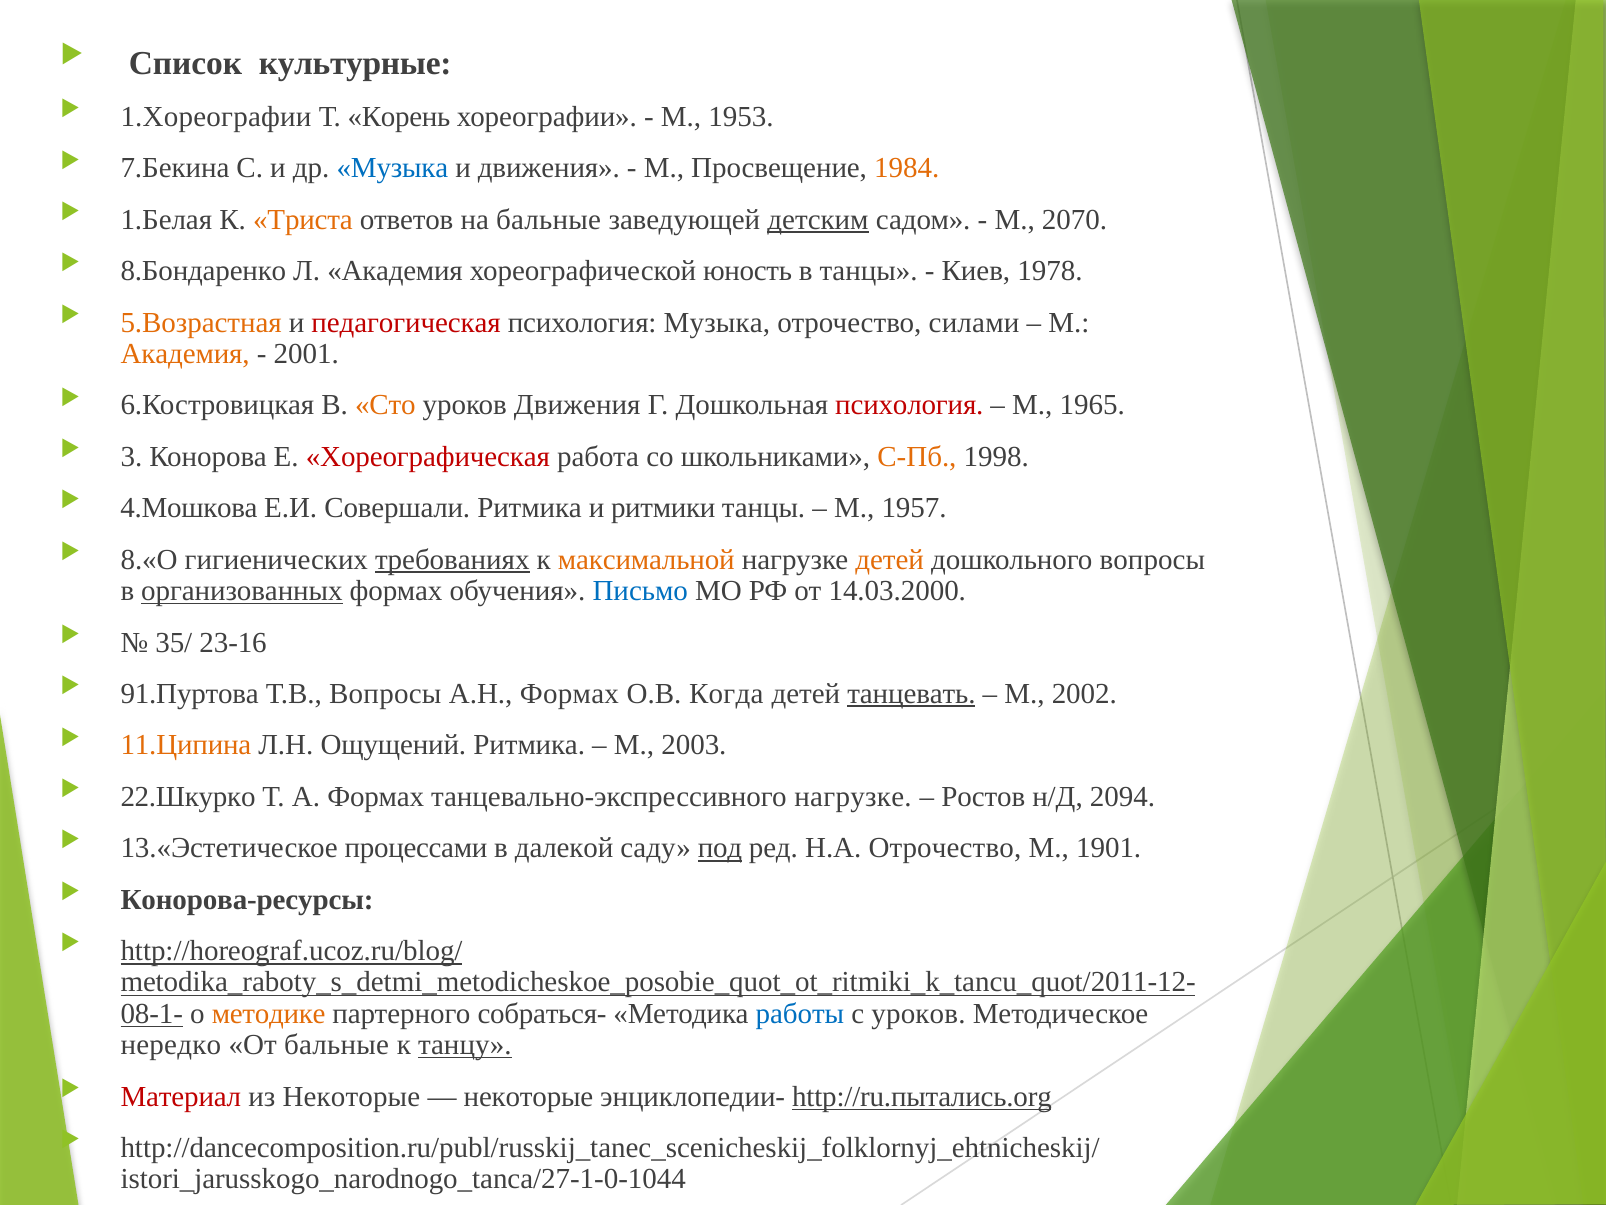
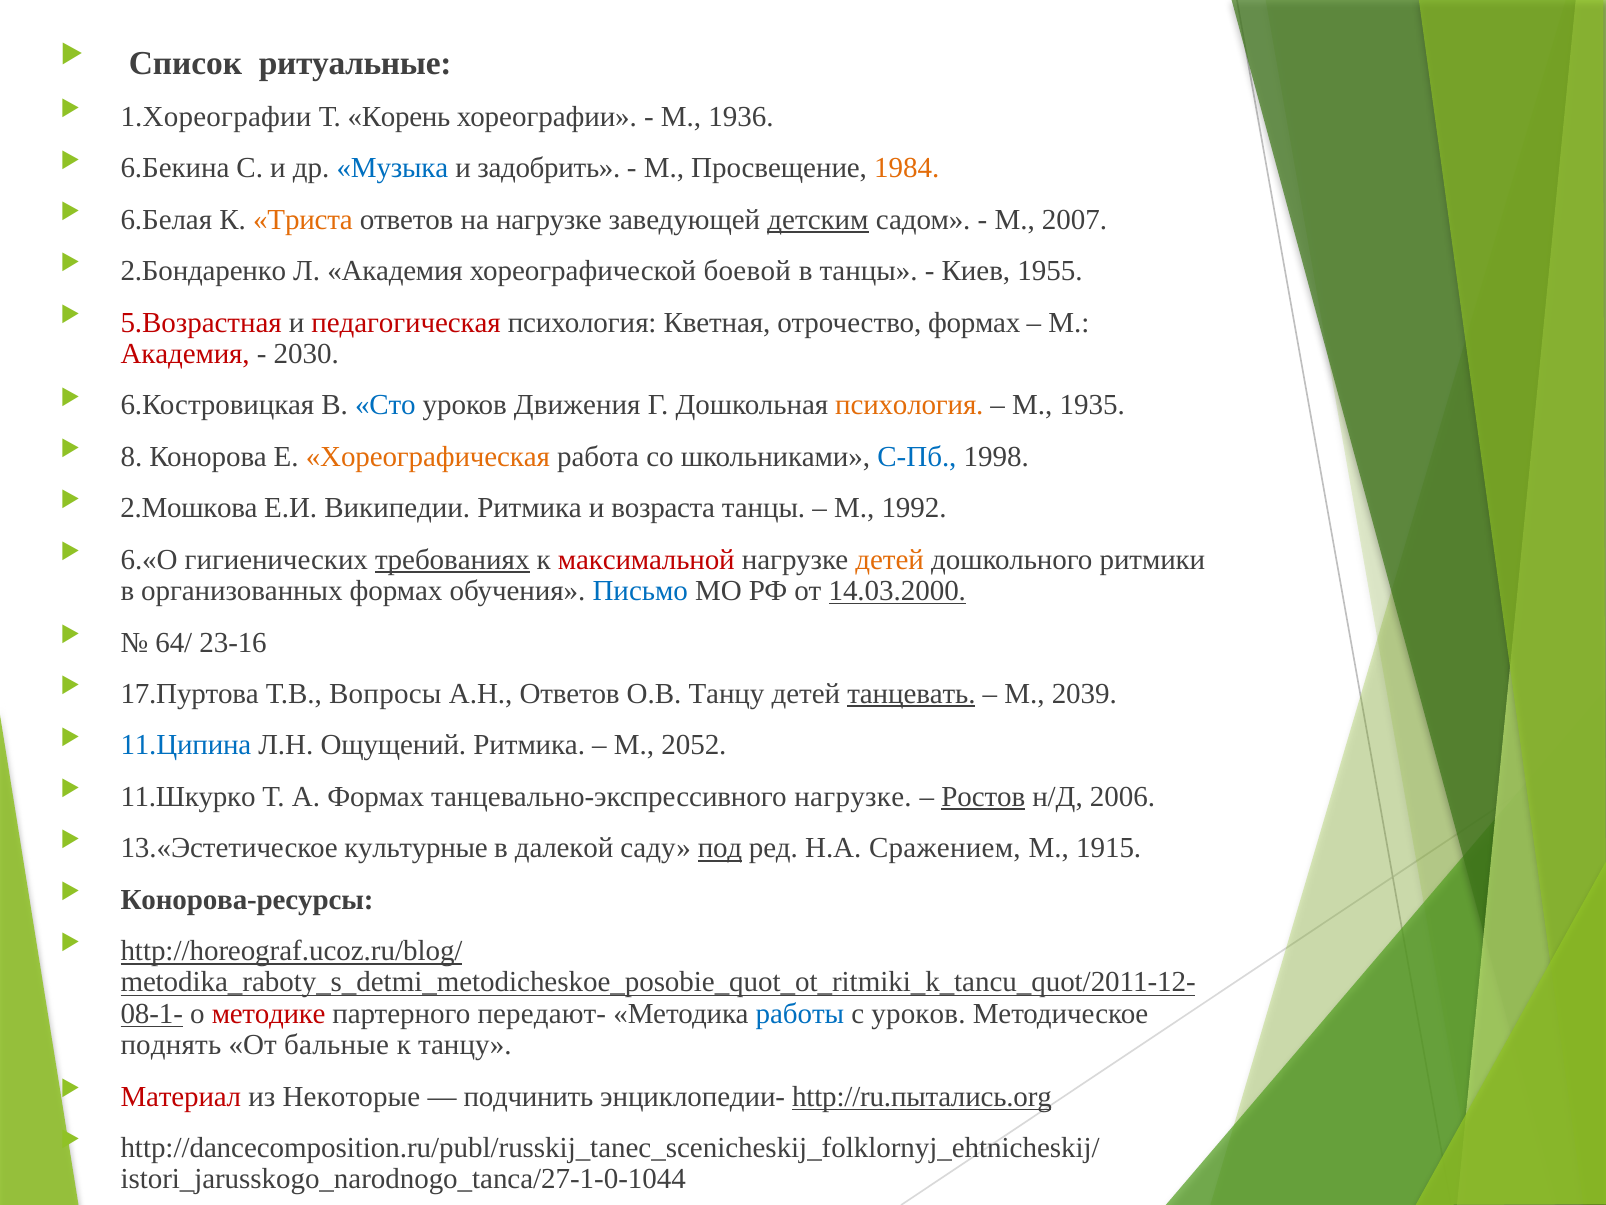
культурные: культурные -> ритуальные (355, 64)
1953: 1953 -> 1936 (741, 117)
7.Бекина: 7.Бекина -> 6.Бекина (175, 168)
и движения: движения -> задобрить (549, 168)
1.Белая: 1.Белая -> 6.Белая (166, 220)
на бальные: бальные -> нагрузке (549, 220)
2070: 2070 -> 2007 (1075, 220)
8.Бондаренко: 8.Бондаренко -> 2.Бондаренко (203, 271)
юность: юность -> боевой (747, 271)
1978: 1978 -> 1955 (1050, 271)
5.Возрастная colour: orange -> red (201, 322)
психология Музыка: Музыка -> Кветная (717, 322)
отрочество силами: силами -> формах (974, 322)
Академия colour: orange -> red (185, 354)
2001: 2001 -> 2030 (306, 354)
Сто colour: orange -> blue (385, 405)
психология colour: red -> orange (909, 405)
1965: 1965 -> 1935 (1092, 405)
3: 3 -> 8 (131, 457)
Хореографическая colour: red -> orange (428, 457)
С-Пб colour: orange -> blue (917, 457)
4.Мошкова: 4.Мошкова -> 2.Мошкова (189, 508)
Совершали: Совершали -> Википедии (397, 508)
ритмики: ритмики -> возраста (663, 508)
1957: 1957 -> 1992 (914, 508)
8.«О: 8.«О -> 6.«О (149, 559)
максимальной colour: orange -> red (646, 559)
дошкольного вопросы: вопросы -> ритмики (1152, 559)
организованных underline: present -> none (242, 591)
14.03.2000 underline: none -> present (897, 591)
35/: 35/ -> 64/ (174, 642)
91.Пуртова: 91.Пуртова -> 17.Пуртова (190, 694)
А.Н Формах: Формах -> Ответов (570, 694)
О.В Когда: Когда -> Танцу (727, 694)
2002: 2002 -> 2039 (1084, 694)
11.Ципина colour: orange -> blue (186, 745)
2003: 2003 -> 2052 (694, 745)
22.Шкурко: 22.Шкурко -> 11.Шкурко (188, 796)
Ростов underline: none -> present (983, 796)
2094: 2094 -> 2006 (1123, 796)
процессами: процессами -> культурные (416, 848)
Н.А Отрочество: Отрочество -> Сражением (945, 848)
1901: 1901 -> 1915 (1109, 848)
методике colour: orange -> red (269, 1013)
собраться-: собраться- -> передают- (542, 1013)
нередко: нередко -> поднять (171, 1045)
танцу underline: present -> none (465, 1045)
некоторые: некоторые -> подчинить (529, 1096)
